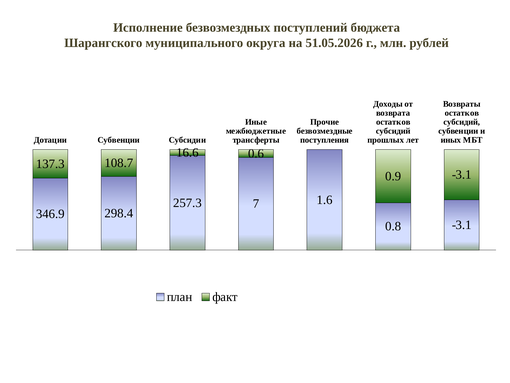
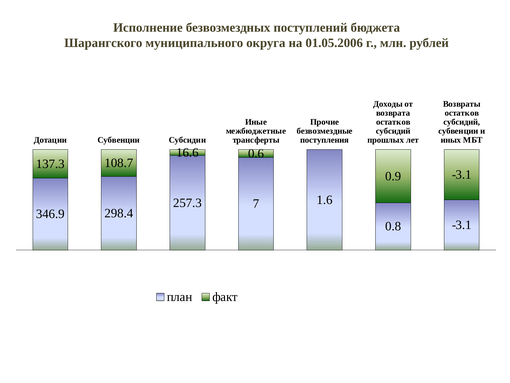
51.05.2026: 51.05.2026 -> 01.05.2006 (334, 43)
